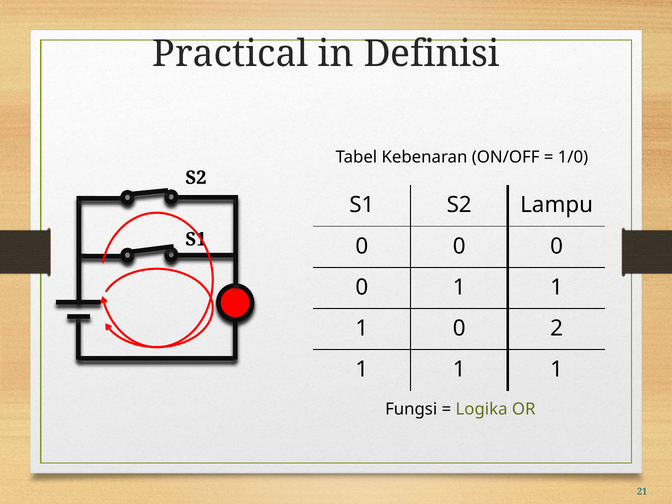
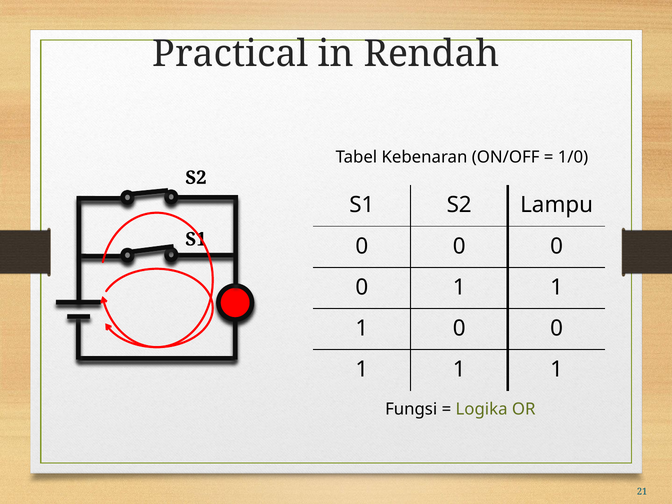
Definisi: Definisi -> Rendah (432, 54)
1 0 2: 2 -> 0 (557, 328)
